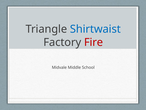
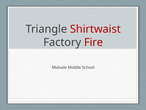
Shirtwaist colour: blue -> red (95, 29)
